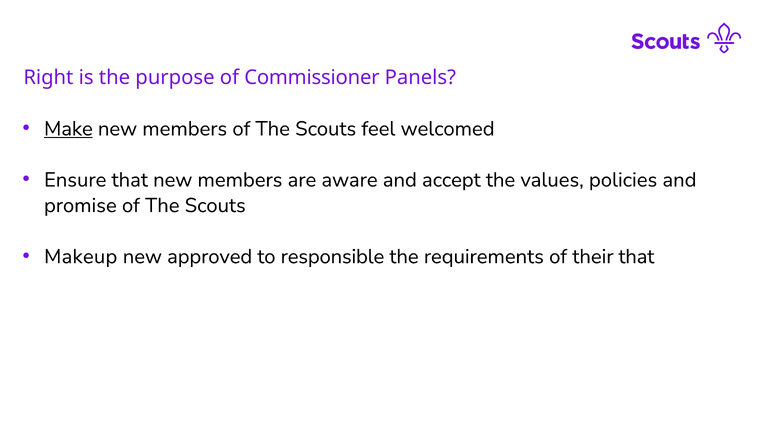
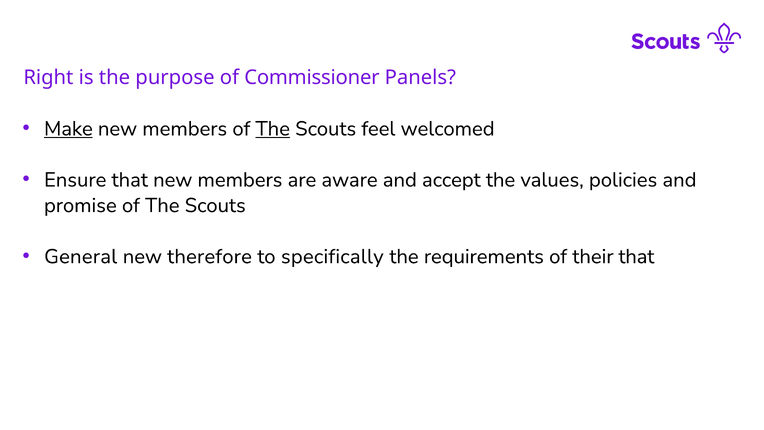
The underline: none -> present (273, 129)
Makeup: Makeup -> General (81, 256)
approved: approved -> therefore (210, 256)
responsible: responsible -> specifically (332, 256)
